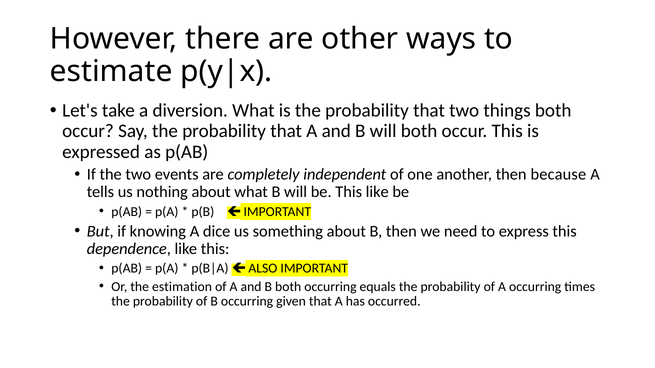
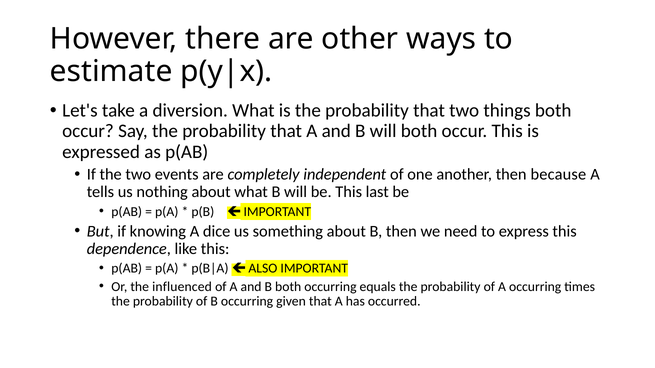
This like: like -> last (377, 192)
estimation: estimation -> influenced (182, 287)
